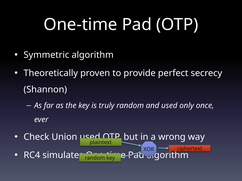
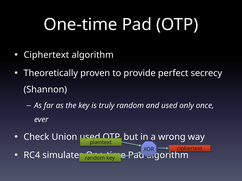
Symmetric: Symmetric -> Ciphertext (46, 55)
